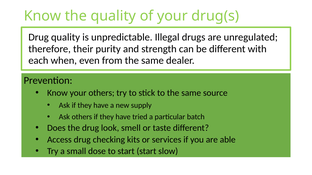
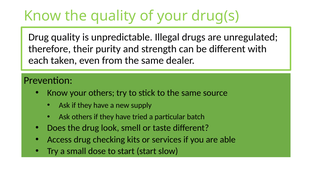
when: when -> taken (64, 61)
